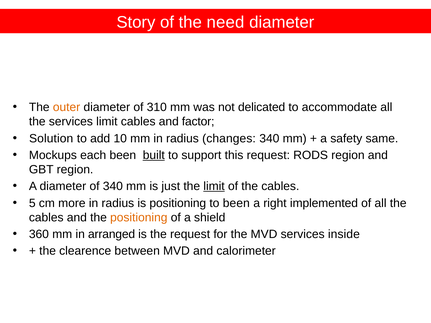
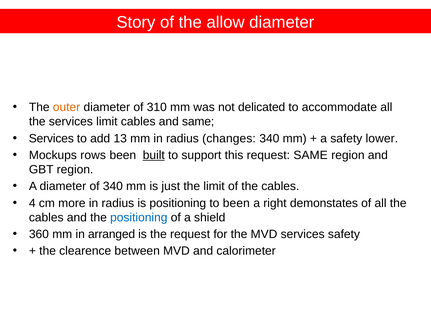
need: need -> allow (226, 22)
and factor: factor -> same (198, 122)
Solution: Solution -> Services (51, 139)
10: 10 -> 13 (120, 139)
same: same -> lower (382, 139)
each: each -> rows (93, 155)
request RODS: RODS -> SAME (311, 155)
limit underline: present -> none (214, 186)
5: 5 -> 4 (32, 203)
implemented: implemented -> demonstates (324, 203)
positioning colour: orange -> blue (139, 218)
services inside: inside -> safety (344, 234)
